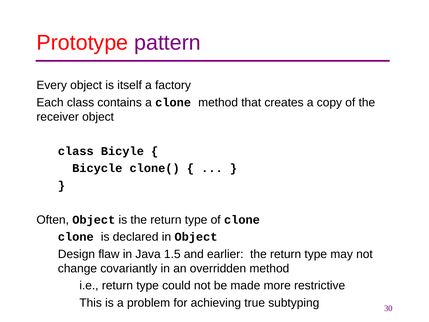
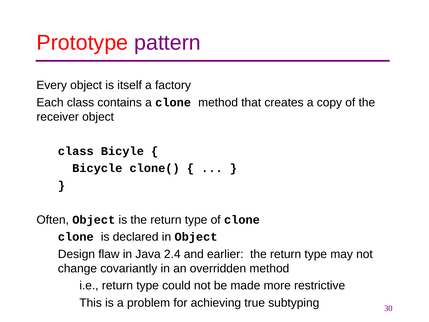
1.5: 1.5 -> 2.4 (172, 254)
